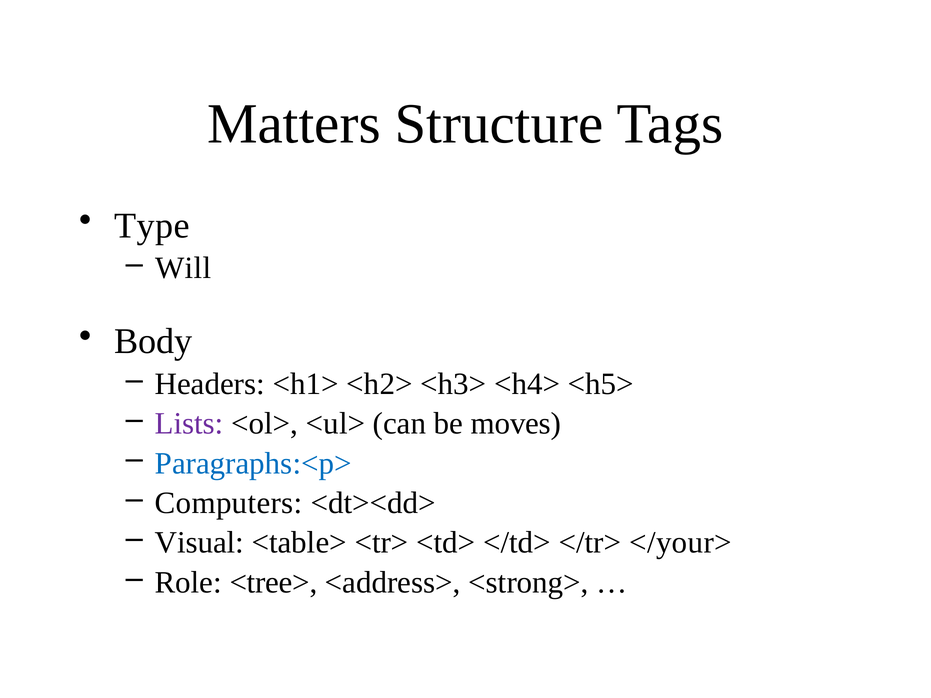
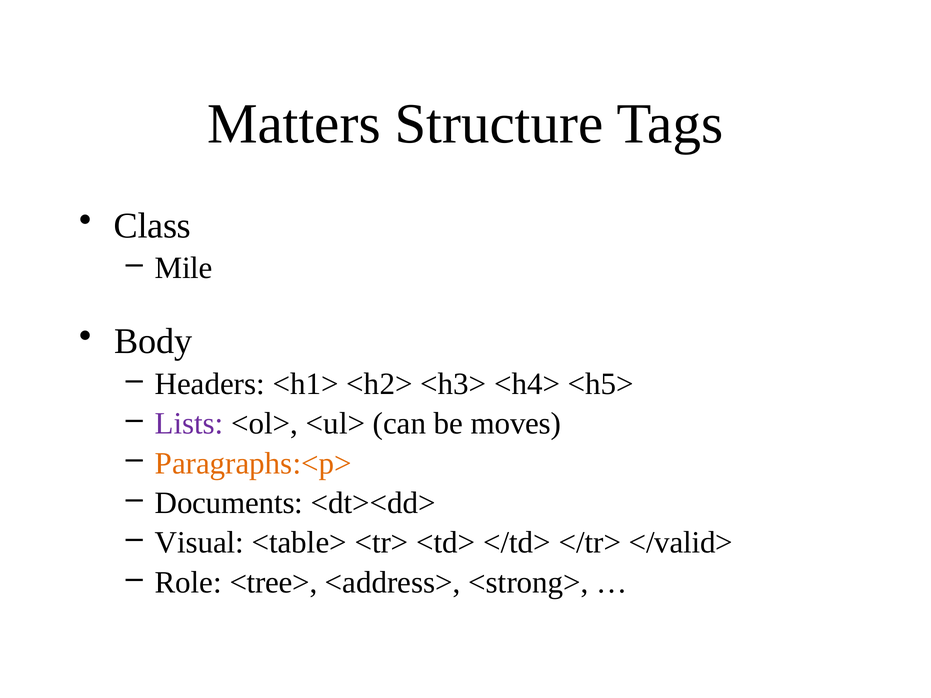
Type: Type -> Class (152, 226)
Will: Will -> Mile (184, 268)
Paragraphs:<p> colour: blue -> orange (253, 463)
Computers: Computers -> Documents (229, 503)
</your>: </your> -> </valid> (681, 543)
